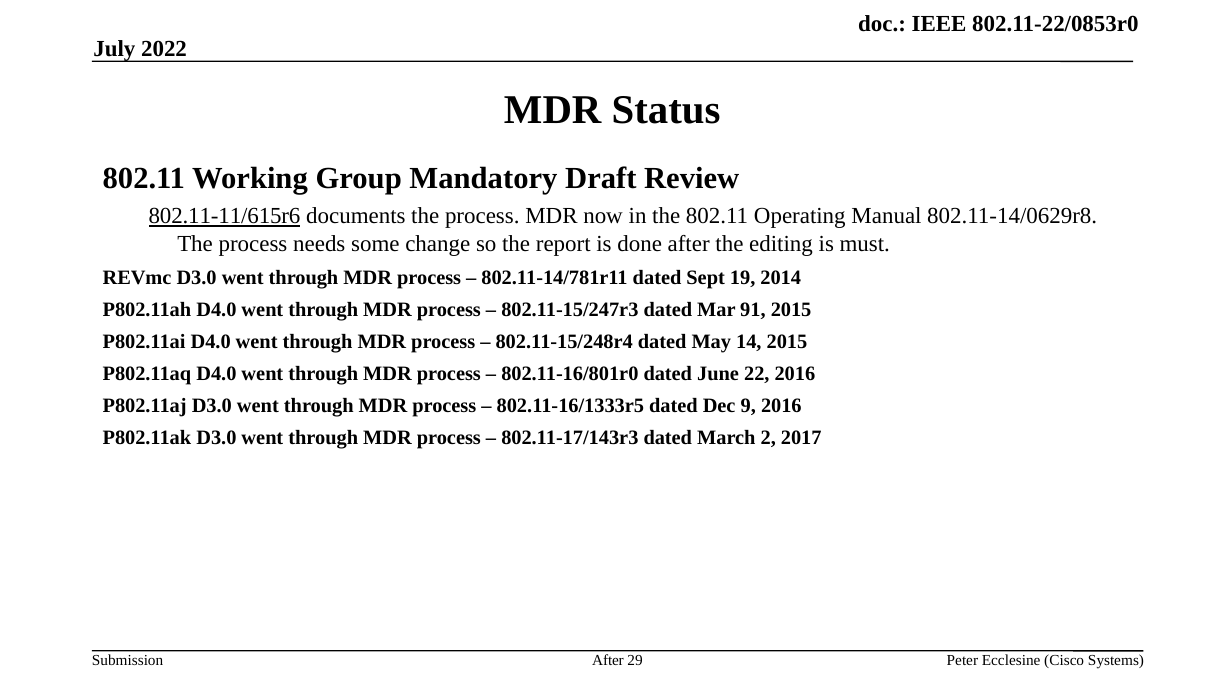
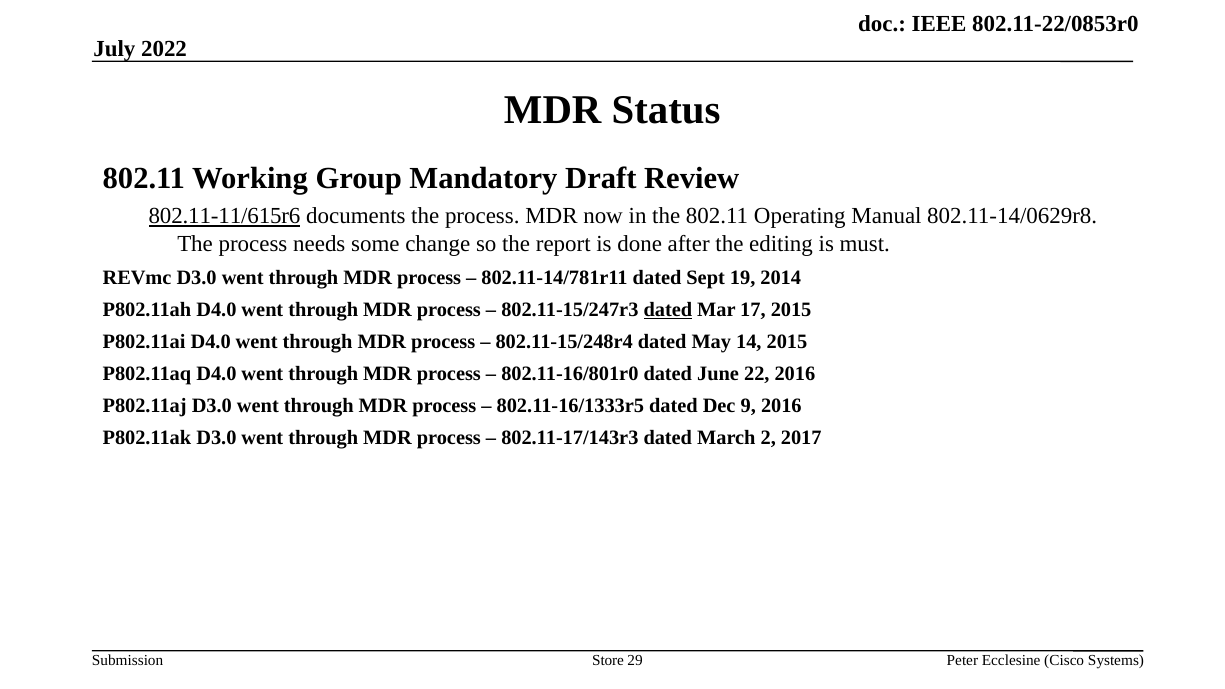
dated underline: none -> present (668, 309)
91: 91 -> 17 (753, 309)
After: After -> Store (608, 661)
